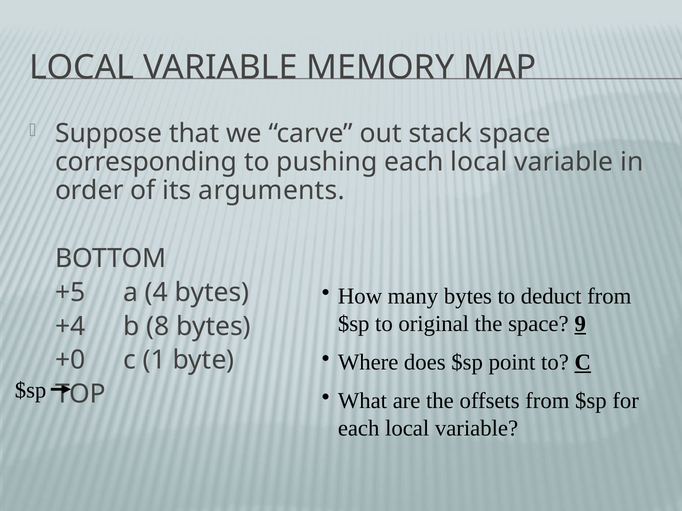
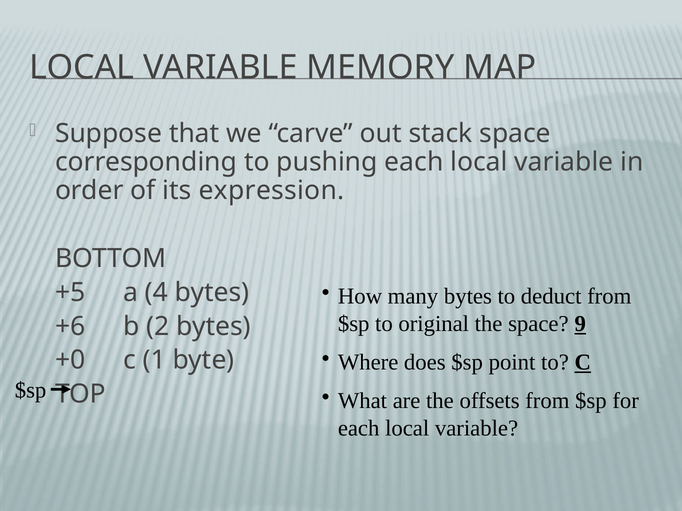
arguments: arguments -> expression (272, 191)
+4: +4 -> +6 (70, 327)
8: 8 -> 2 (158, 327)
